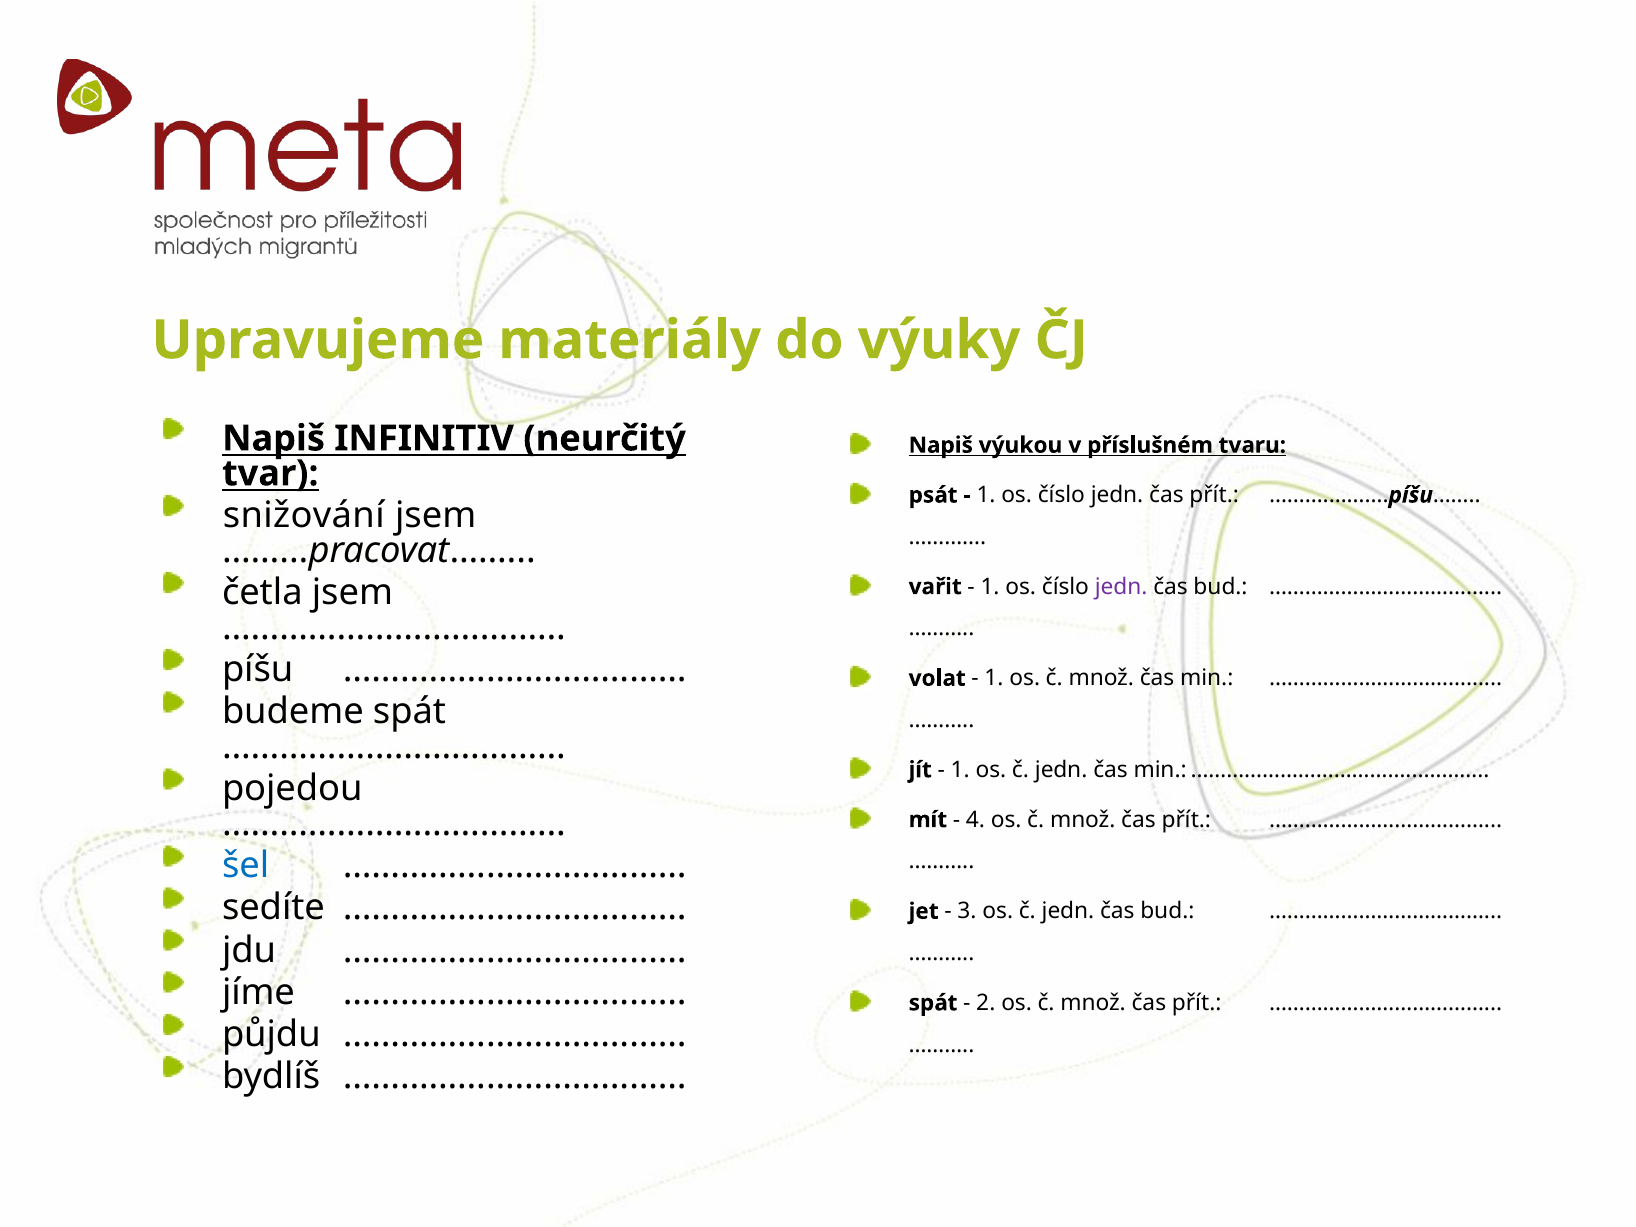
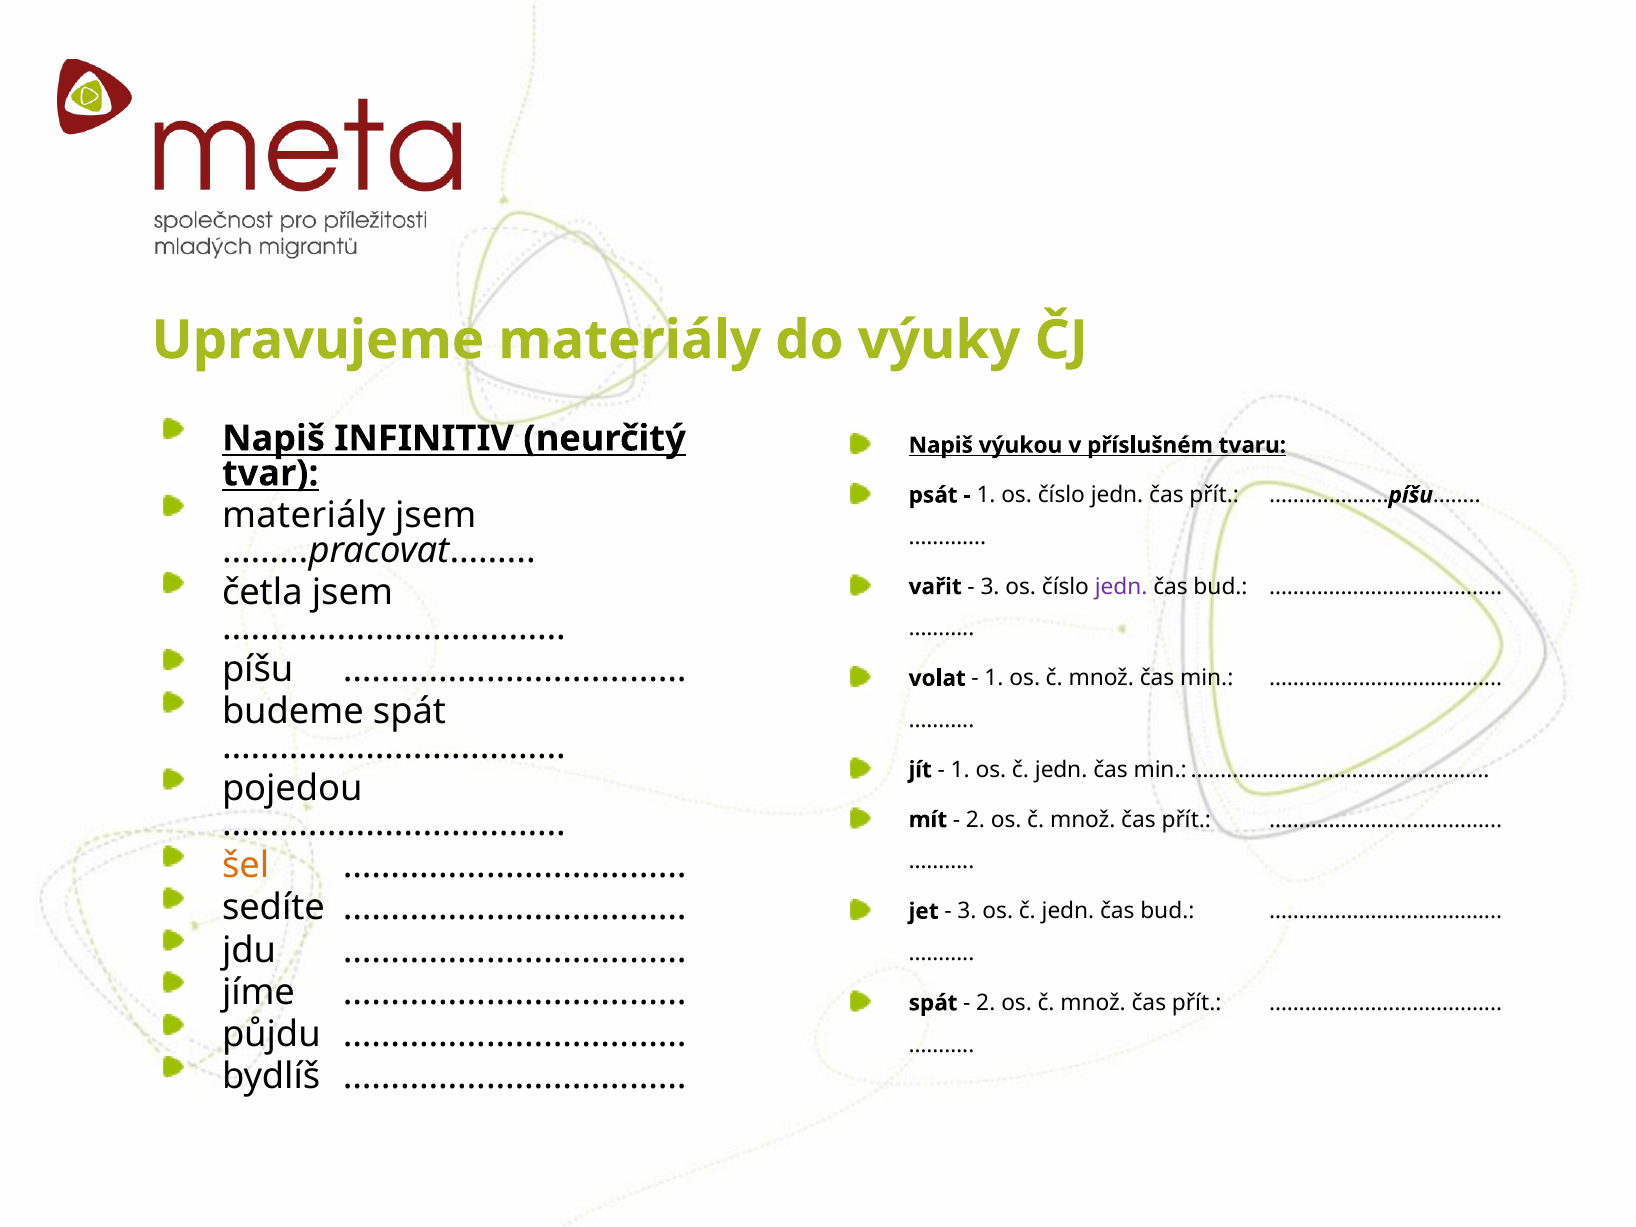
snižování: snižování -> materiály (304, 516)
1: 1 -> 3 (990, 587)
4: 4 -> 2 (975, 820)
šel colour: blue -> orange (246, 866)
